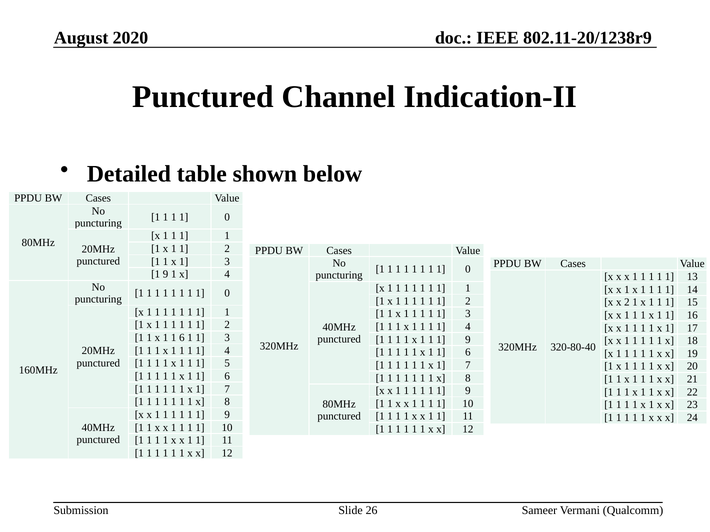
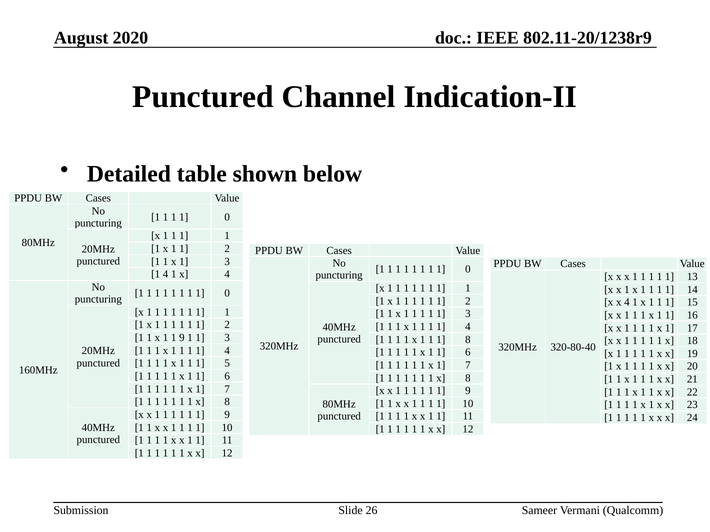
9: 9 -> 4 (166, 275)
x x 2: 2 -> 4 (627, 303)
6: 6 -> 9 (182, 338)
9: 9 -> 8 (468, 340)
